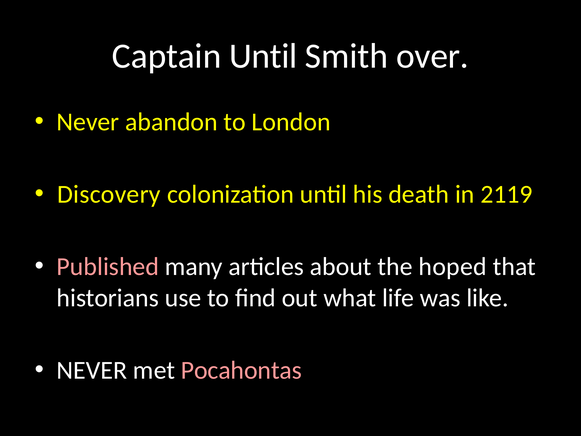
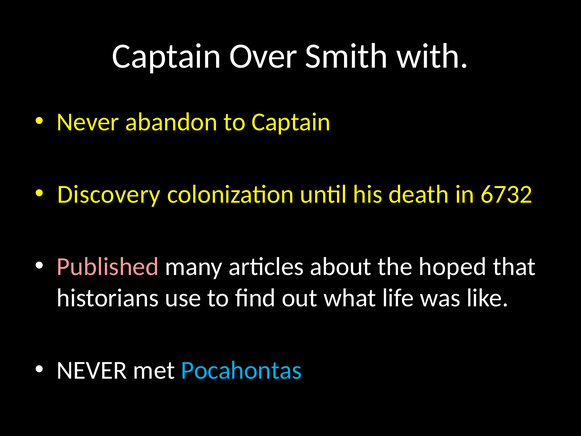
Captain Until: Until -> Over (263, 56)
over: over -> with (432, 56)
to London: London -> Captain (291, 122)
2119: 2119 -> 6732 (507, 194)
Pocahontas colour: pink -> light blue (241, 370)
